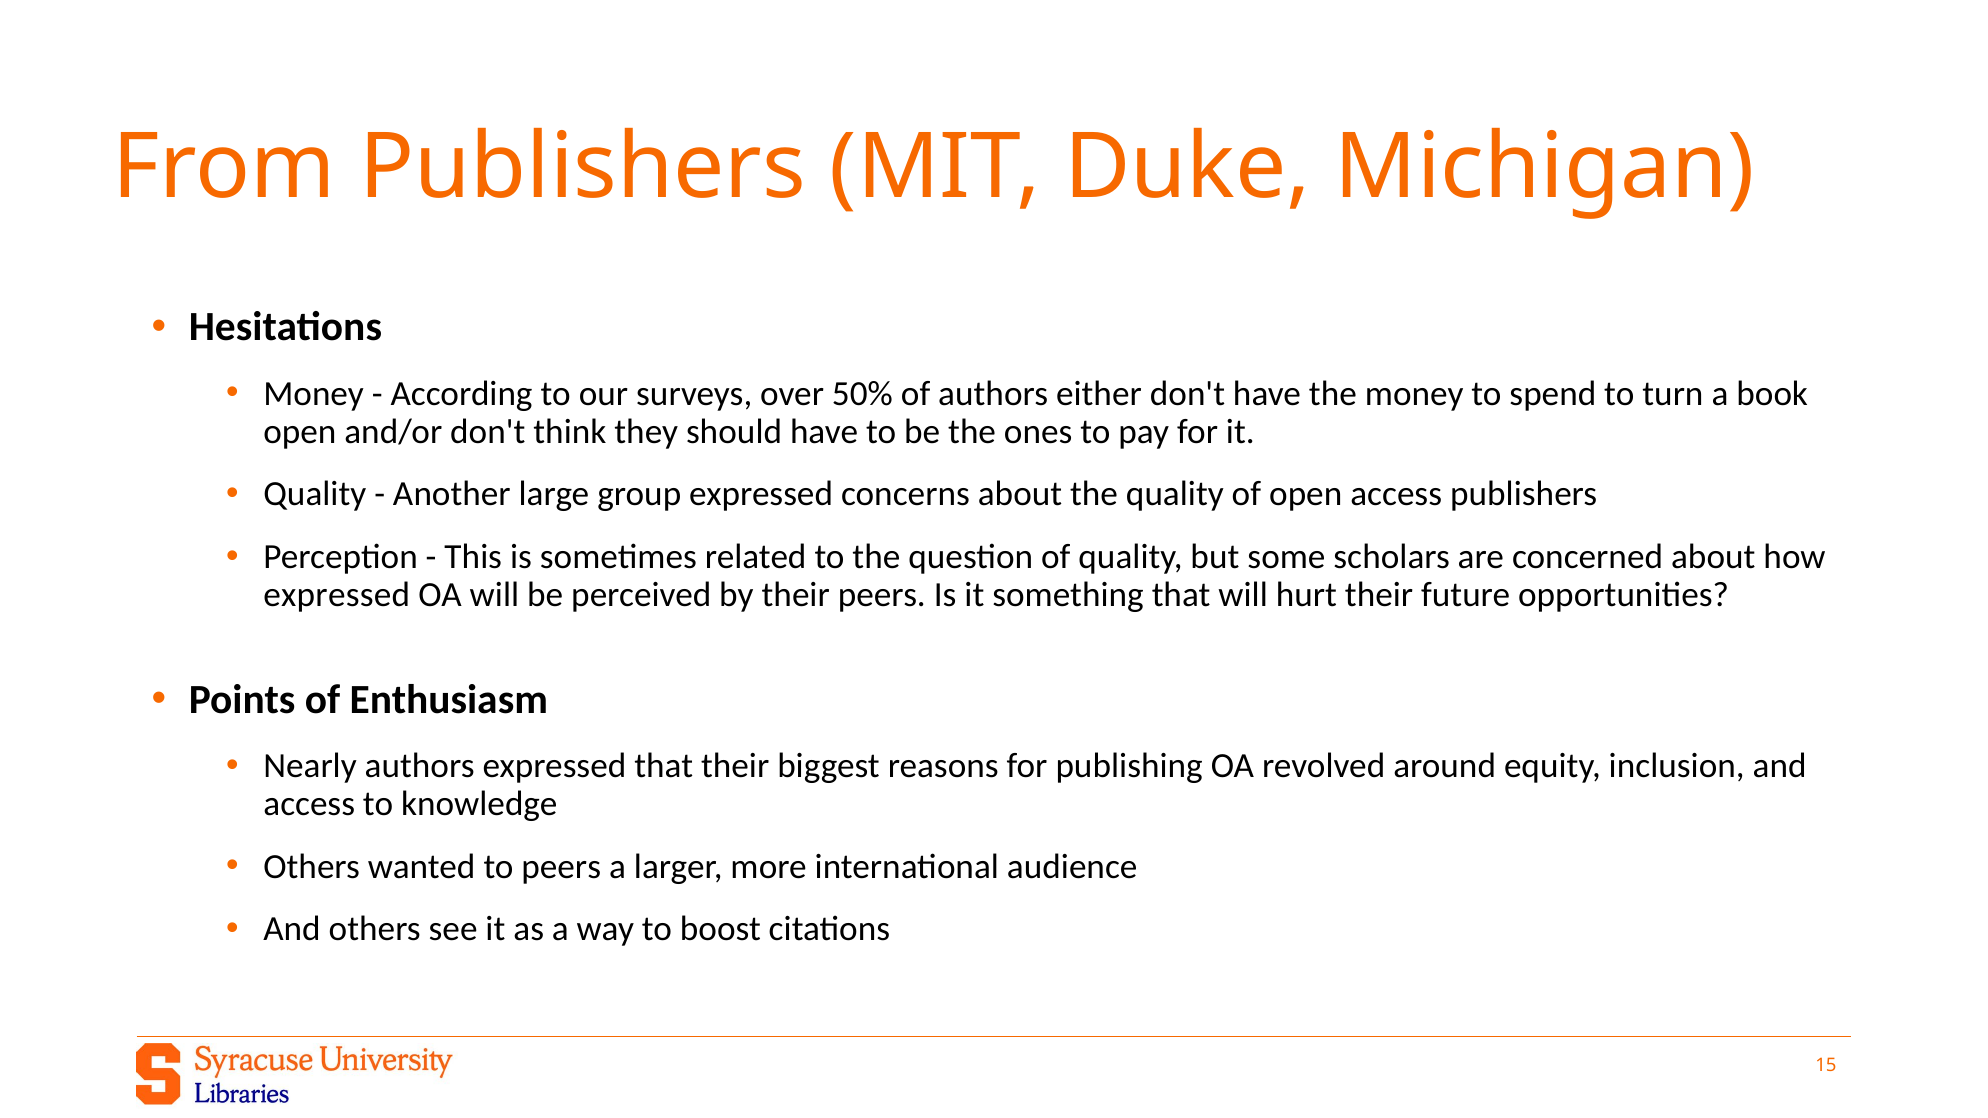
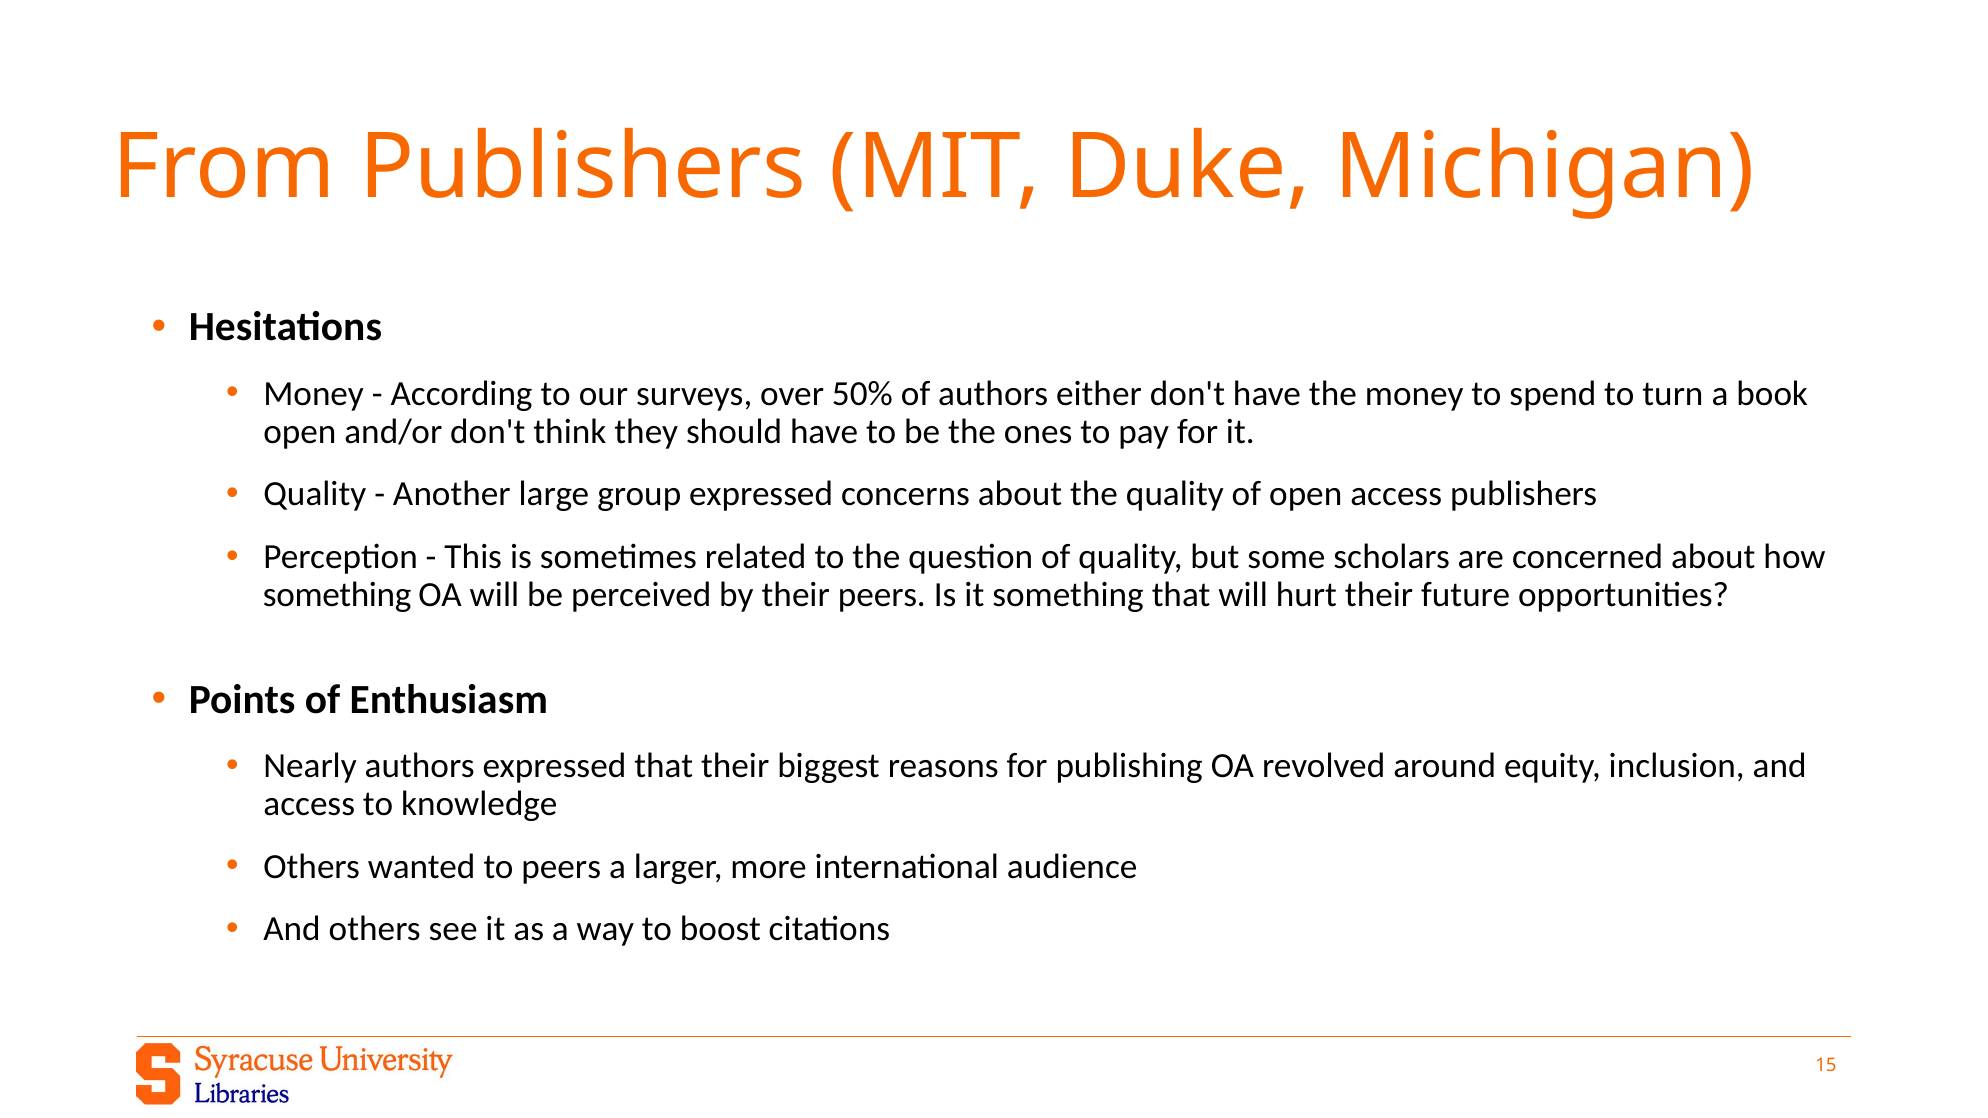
expressed: expressed -> something (337, 595)
